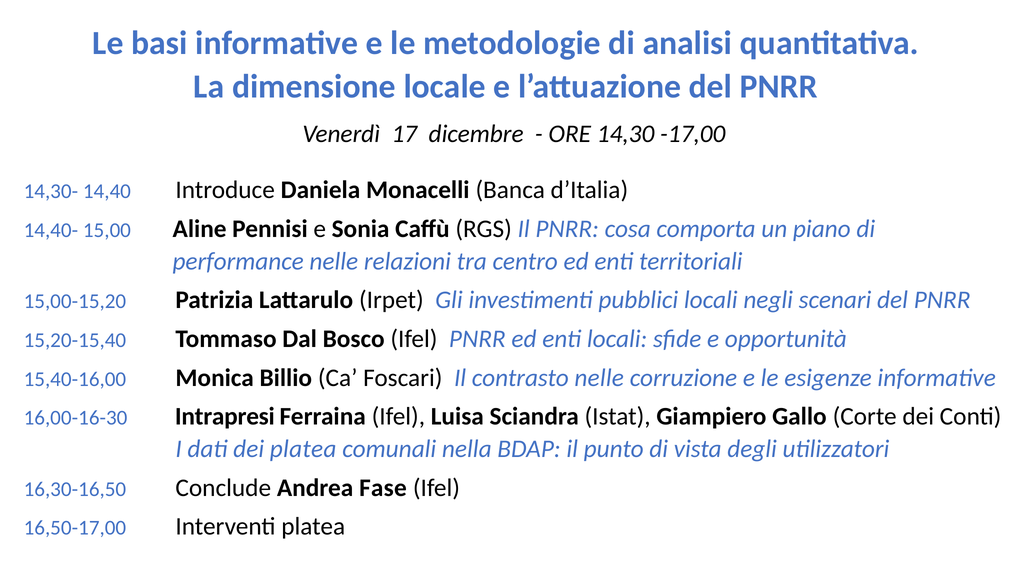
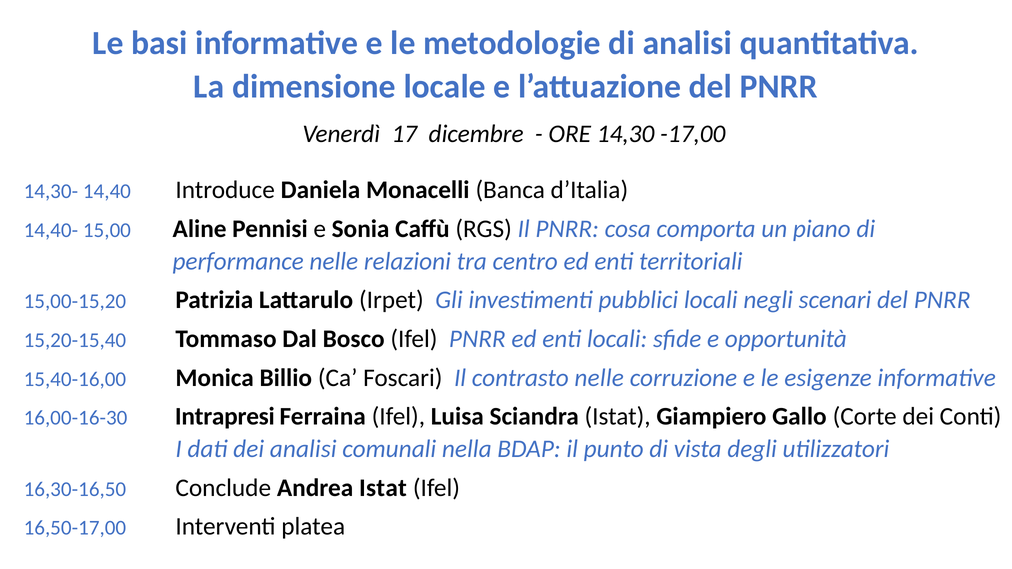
dei platea: platea -> analisi (303, 449)
Andrea Fase: Fase -> Istat (383, 488)
